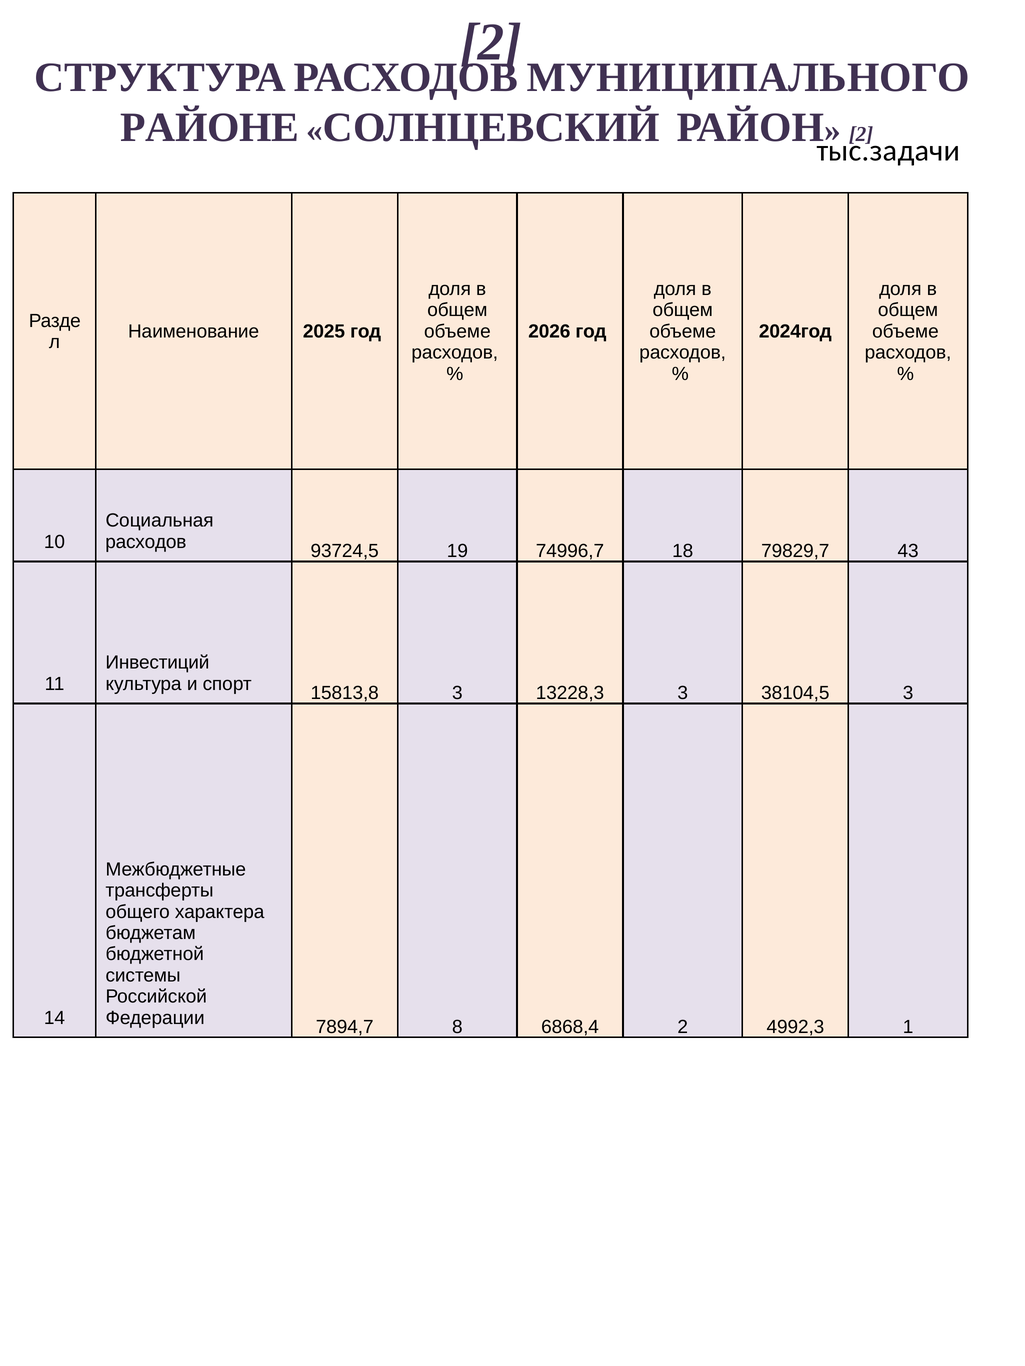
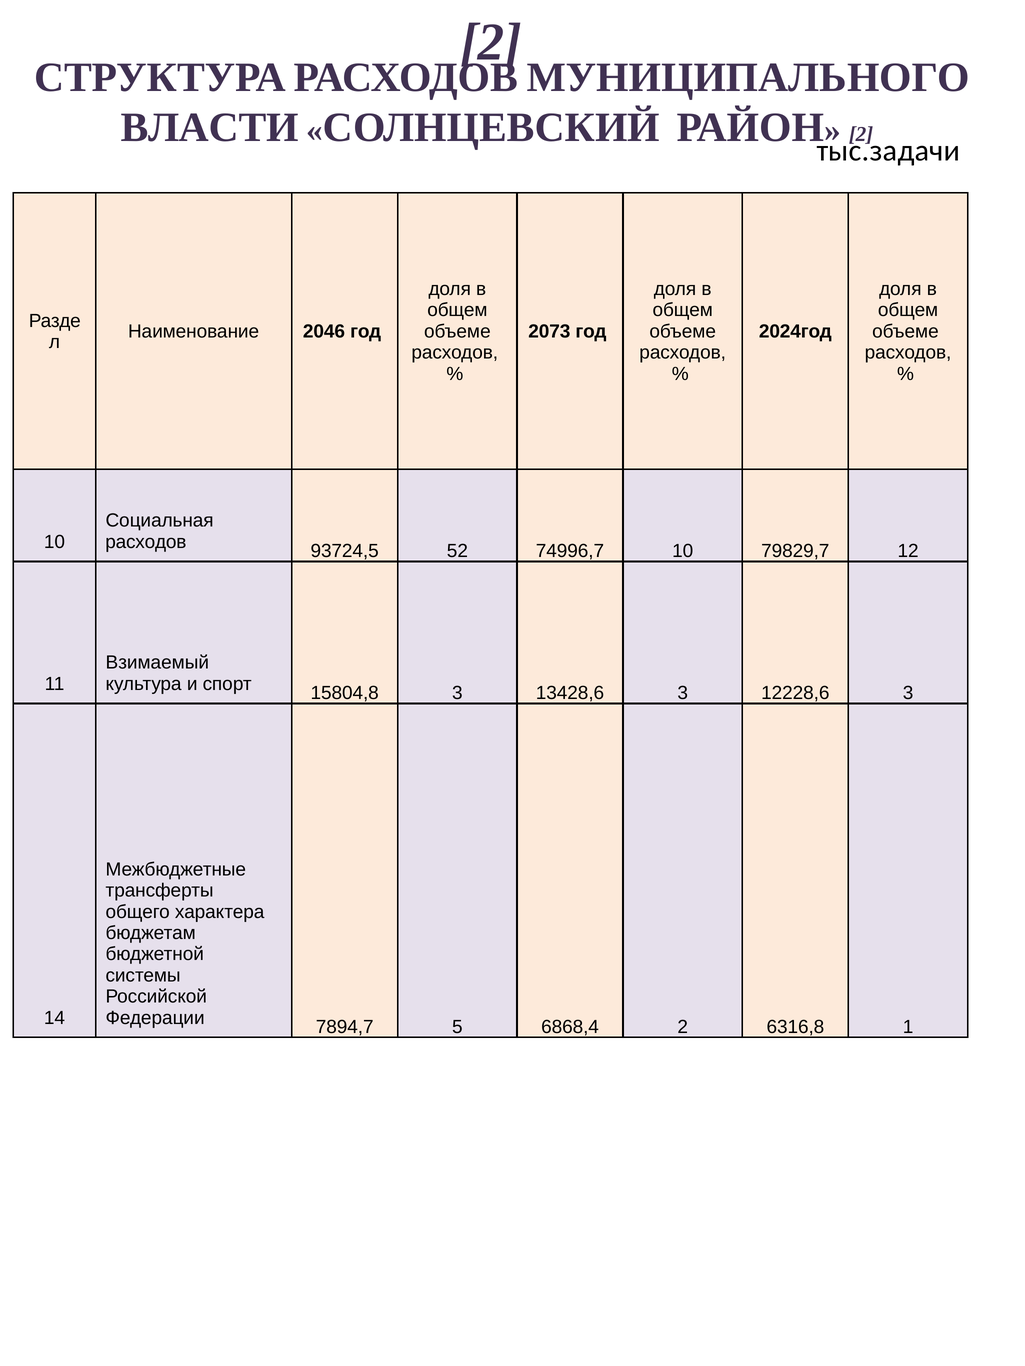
РАЙОНЕ: РАЙОНЕ -> ВЛАСТИ (210, 127)
2025: 2025 -> 2046 (324, 332)
2026: 2026 -> 2073 (549, 332)
19: 19 -> 52 (457, 551)
74996,7 18: 18 -> 10 (683, 551)
43: 43 -> 12 (908, 551)
Инвестиций: Инвестиций -> Взимаемый (157, 663)
15813,8: 15813,8 -> 15804,8 (345, 693)
13228,3: 13228,3 -> 13428,6 (570, 693)
38104,5: 38104,5 -> 12228,6 (795, 693)
8: 8 -> 5 (457, 1028)
4992,3: 4992,3 -> 6316,8 (795, 1028)
